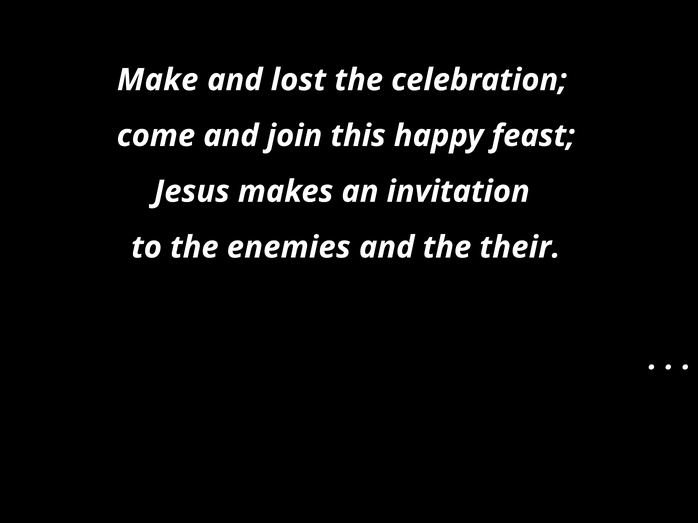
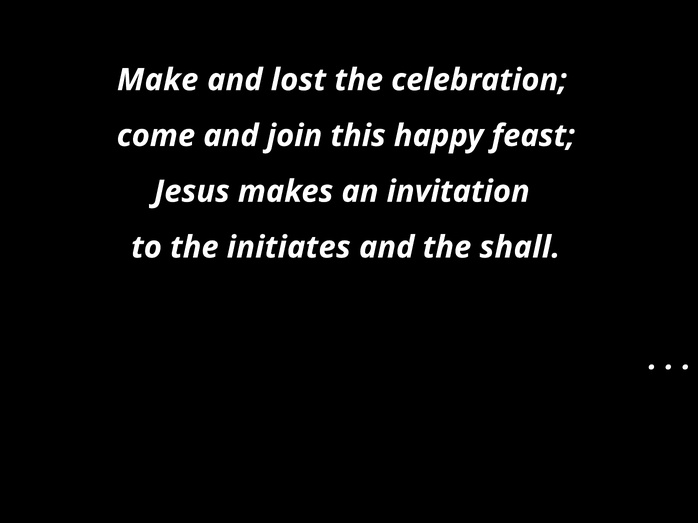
enemies: enemies -> initiates (289, 248)
their: their -> shall (520, 248)
